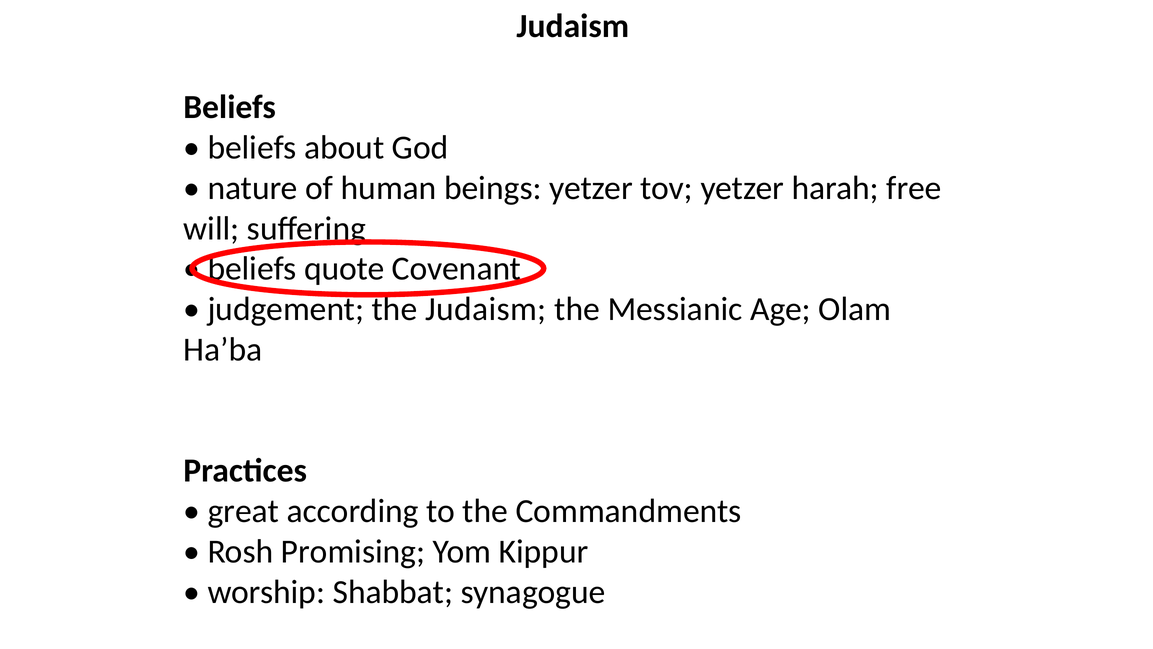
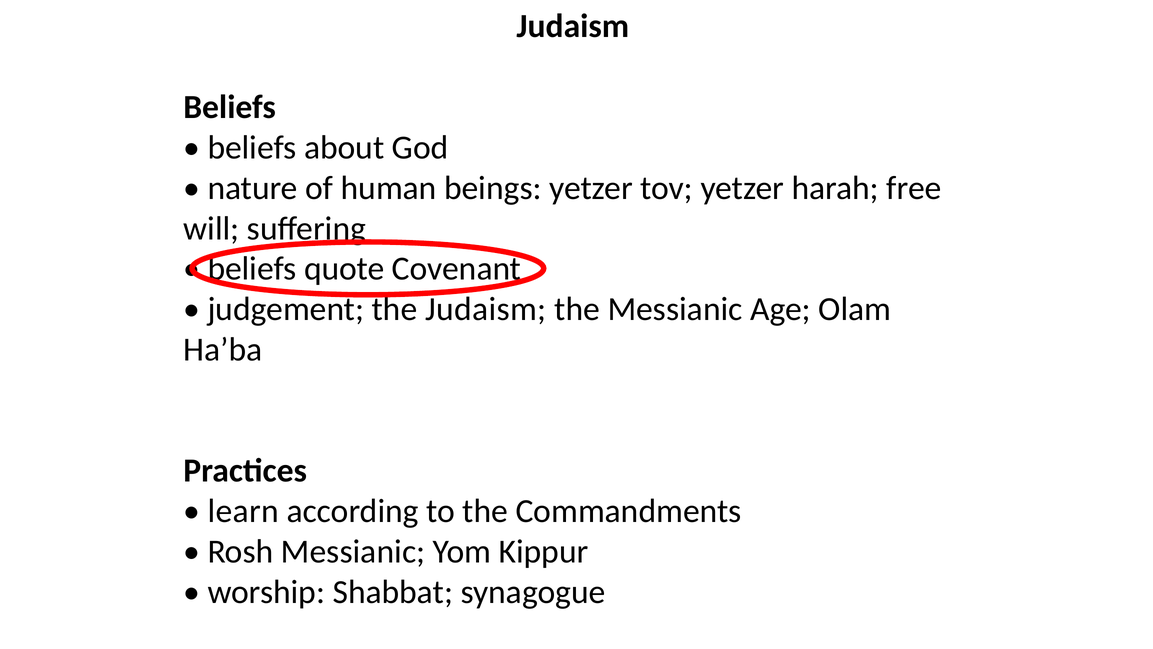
great: great -> learn (243, 511)
Rosh Promising: Promising -> Messianic (353, 551)
